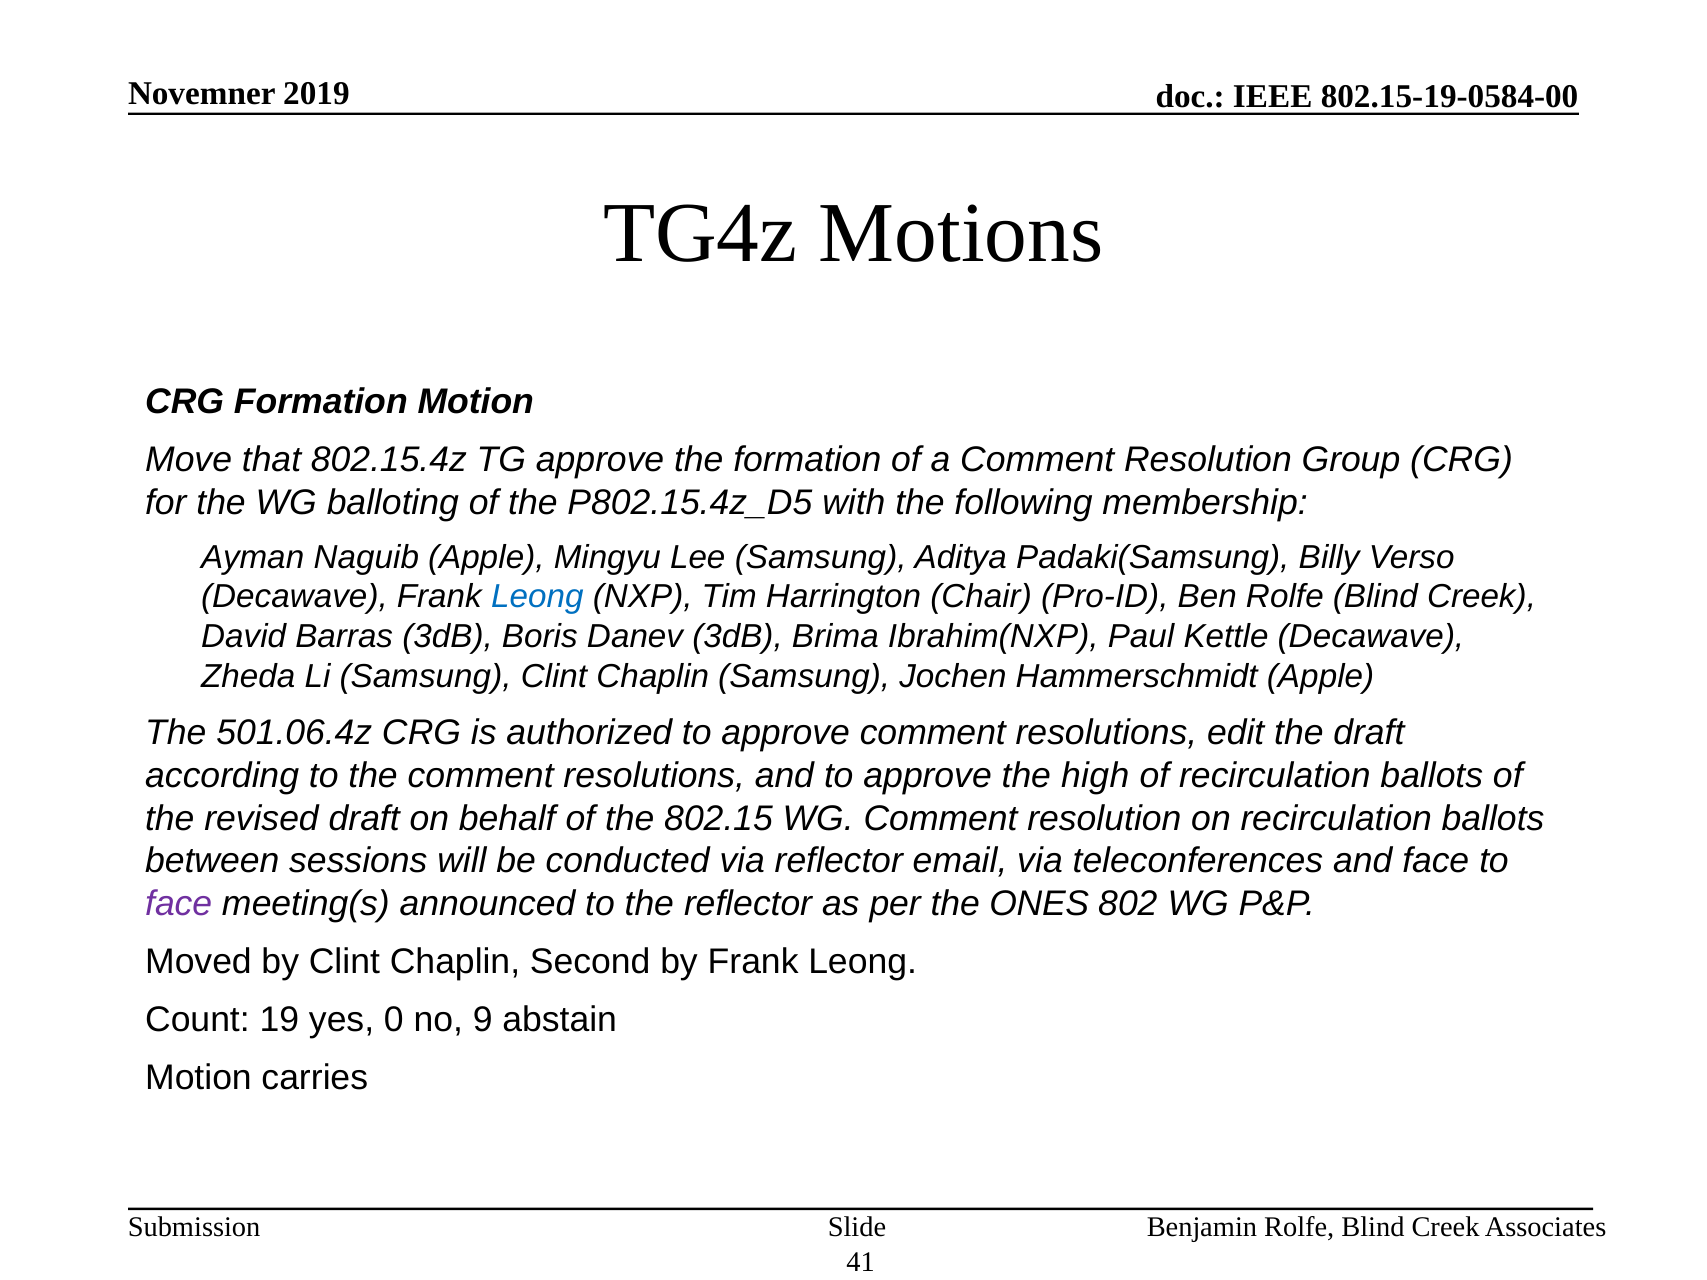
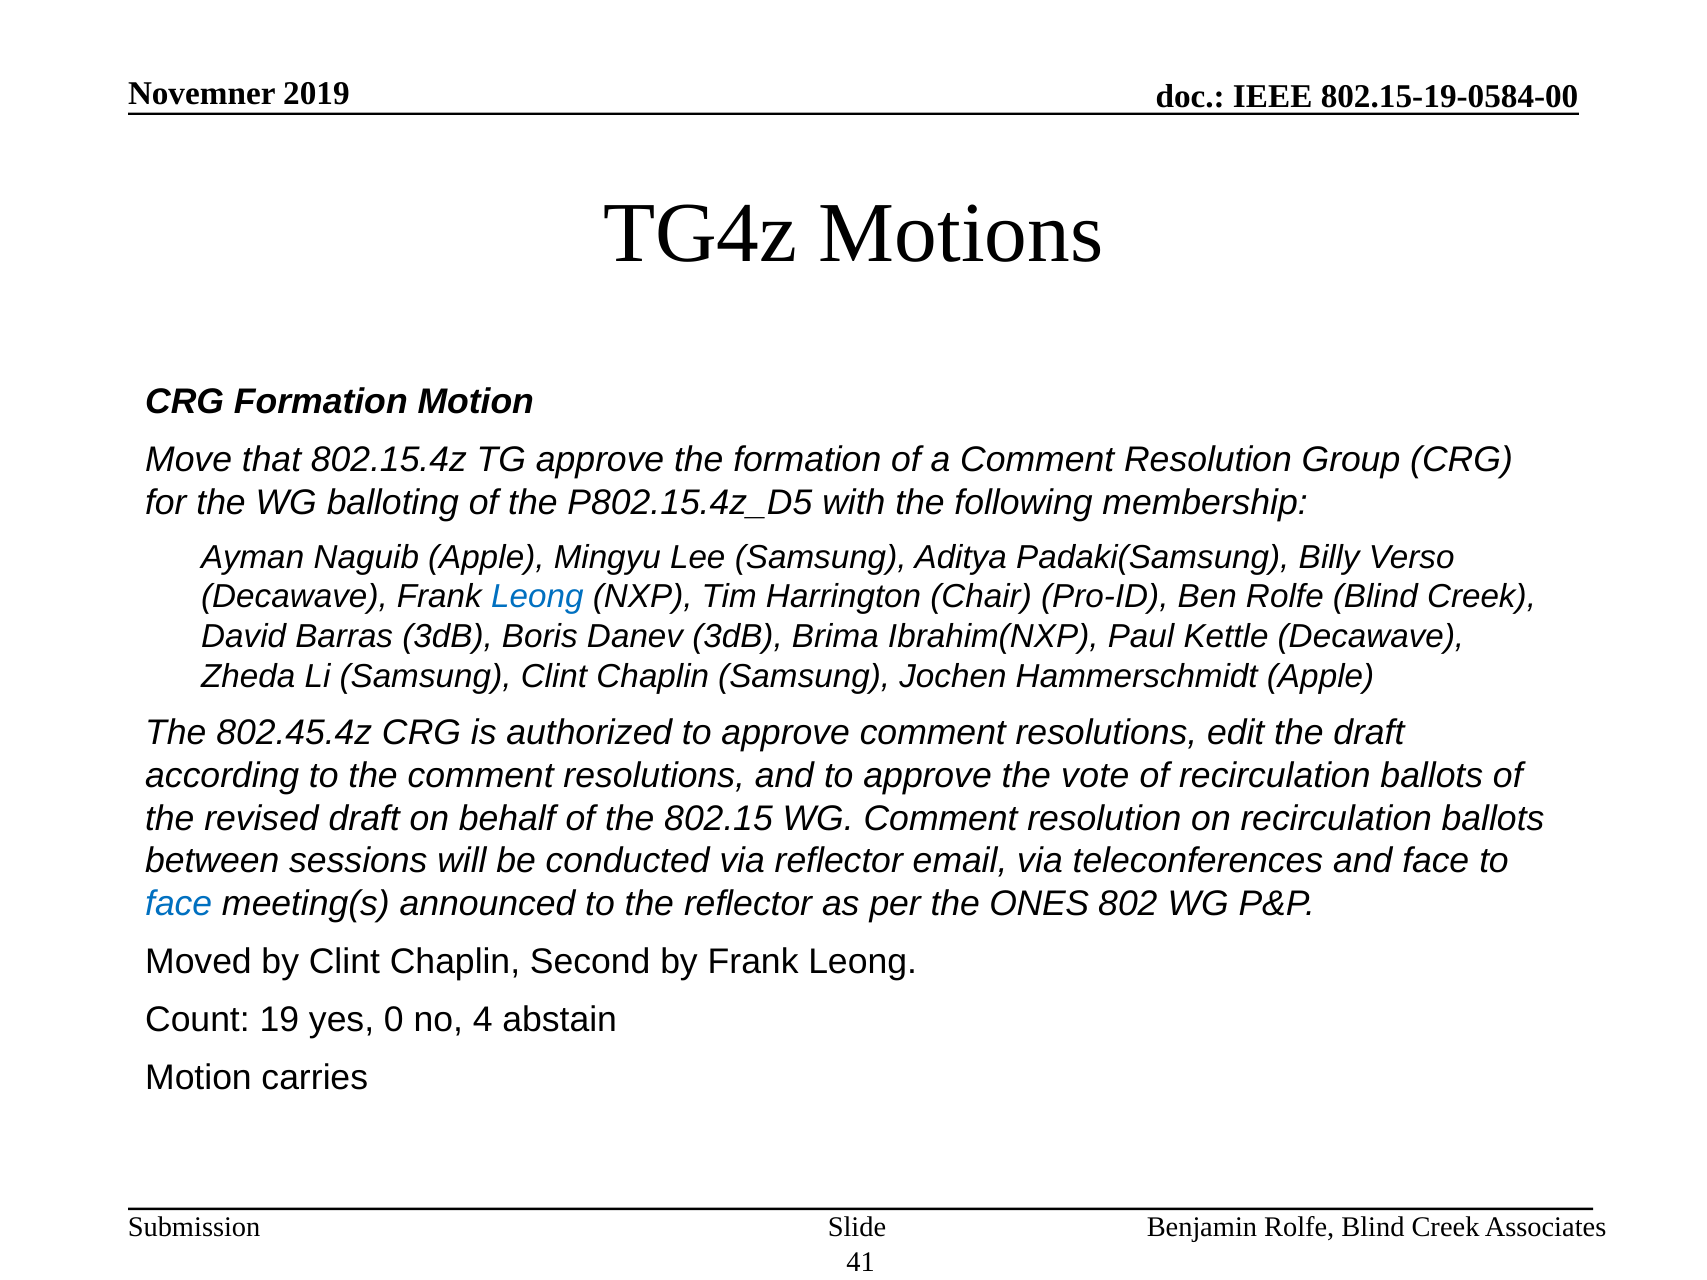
501.06.4z: 501.06.4z -> 802.45.4z (294, 733)
high: high -> vote (1095, 776)
face colour: purple -> blue (179, 904)
9: 9 -> 4 (483, 1020)
